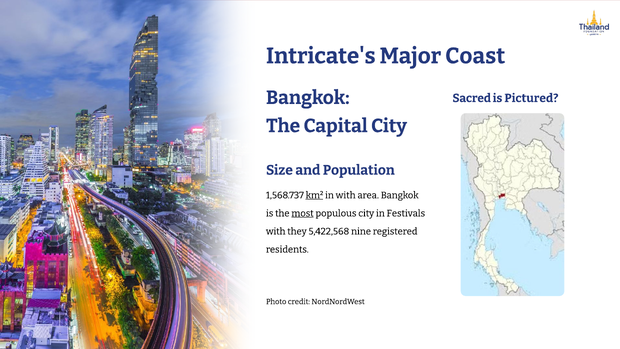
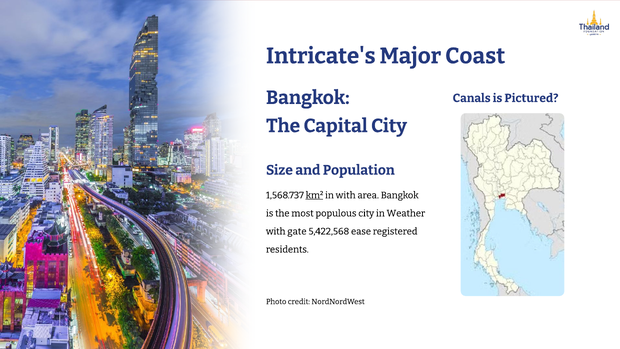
Sacred: Sacred -> Canals (472, 98)
most underline: present -> none (303, 213)
Festivals: Festivals -> Weather (406, 213)
they: they -> gate (297, 231)
nine: nine -> ease (361, 231)
